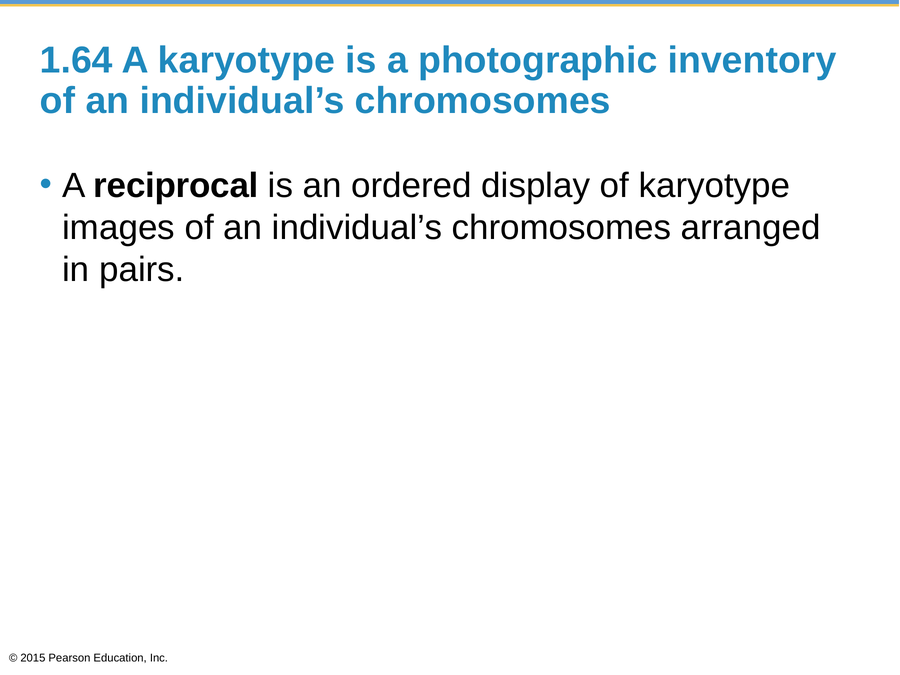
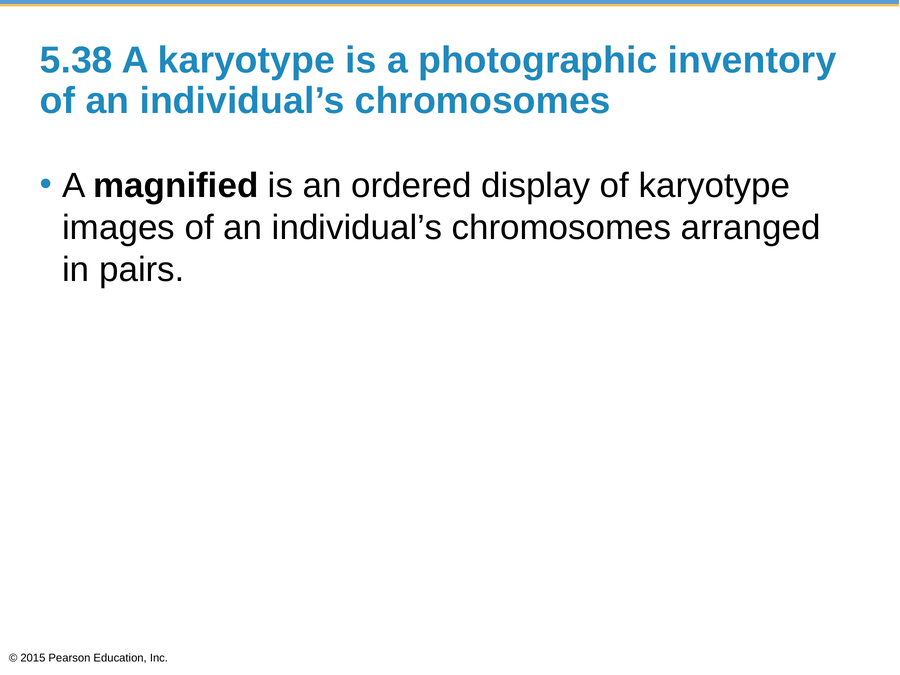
1.64: 1.64 -> 5.38 (76, 60)
reciprocal: reciprocal -> magnified (176, 185)
